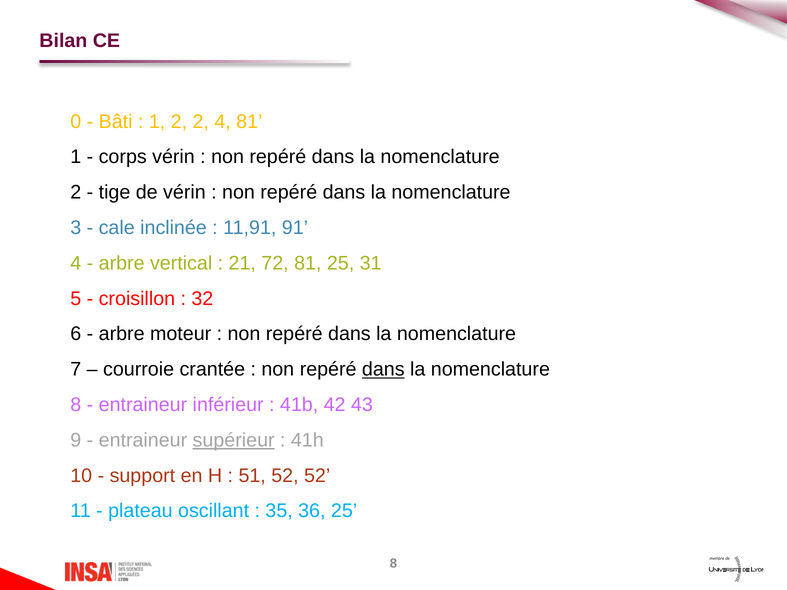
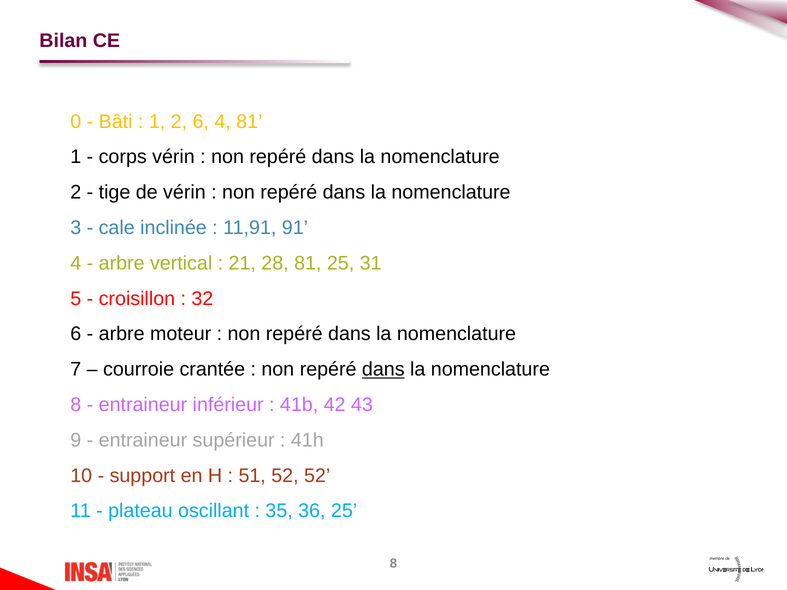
2 2: 2 -> 6 (201, 122)
72: 72 -> 28 (275, 263)
supérieur underline: present -> none (234, 440)
